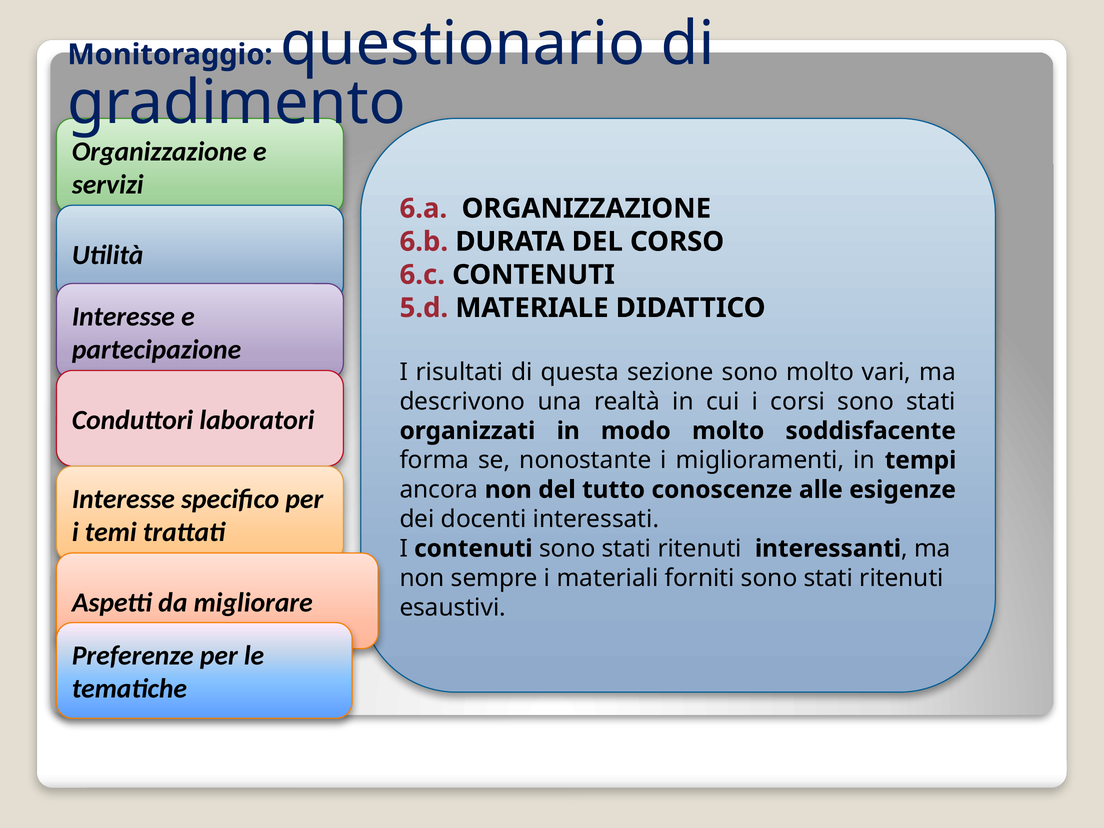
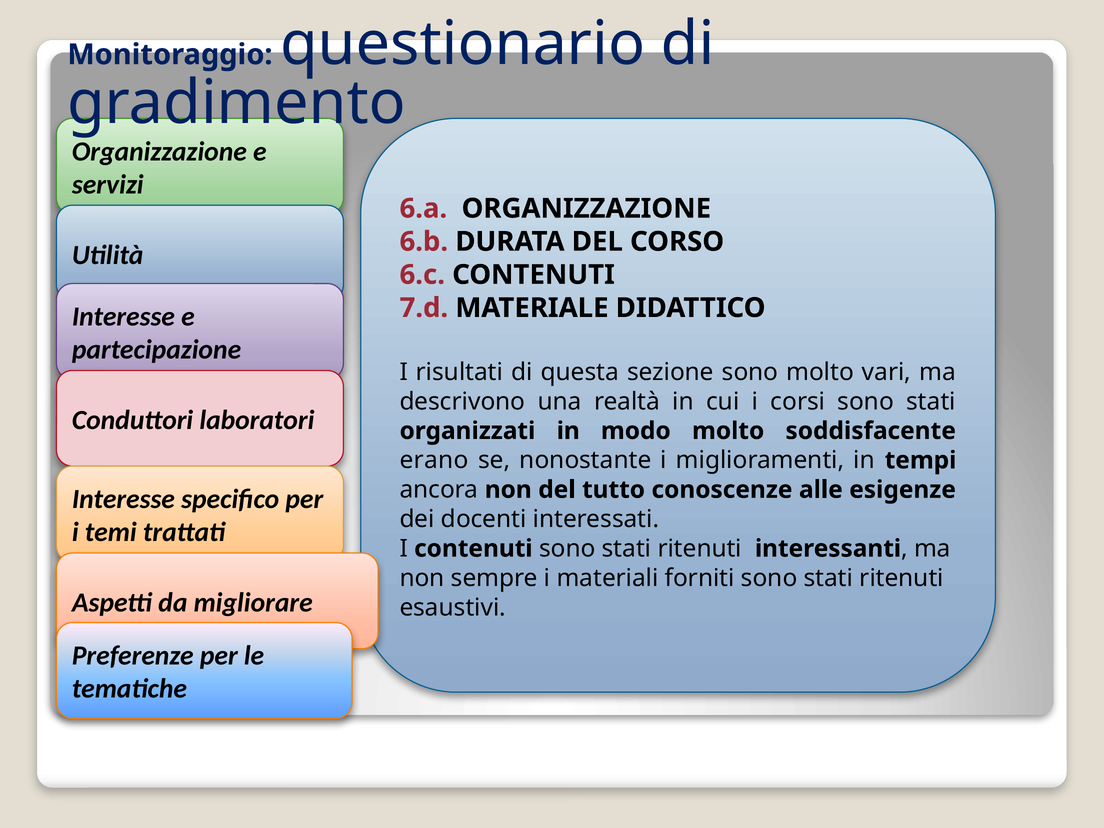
5.d: 5.d -> 7.d (424, 308)
forma: forma -> erano (434, 460)
